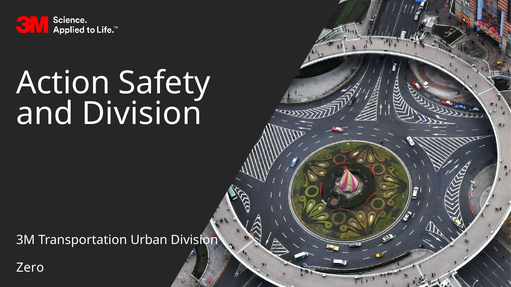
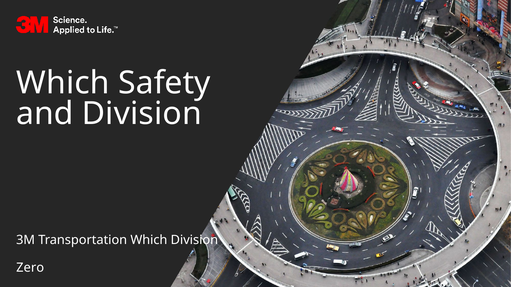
Action: Action -> Which (63, 83)
Transportation Urban: Urban -> Which (149, 240)
